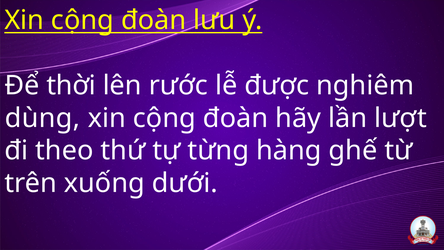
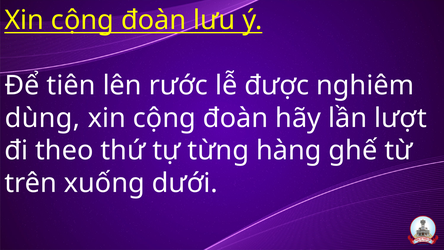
thời: thời -> tiên (71, 85)
